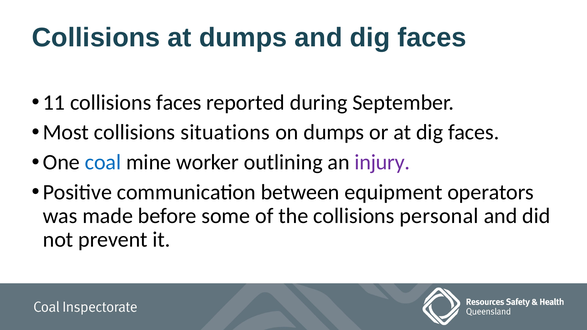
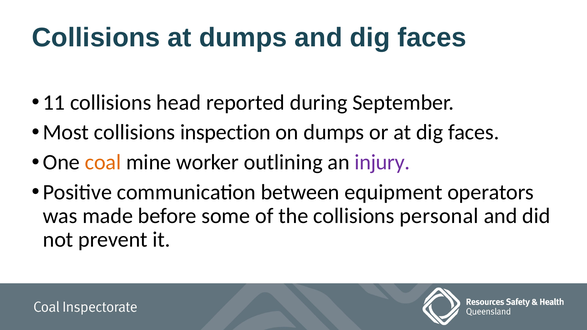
collisions faces: faces -> head (179, 103)
situations: situations -> inspection (225, 132)
coal colour: blue -> orange (103, 162)
